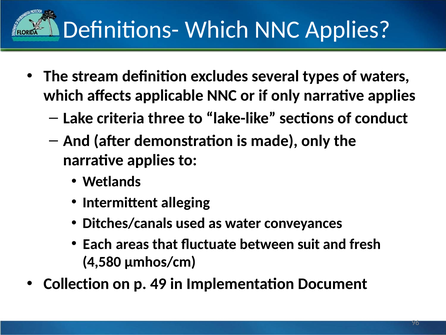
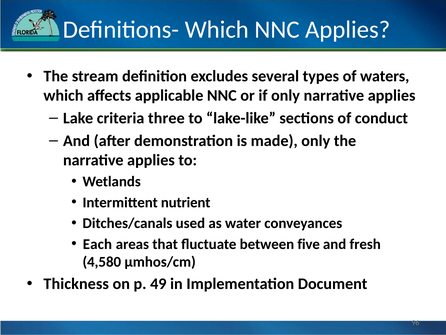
alleging: alleging -> nutrient (186, 202)
suit: suit -> five (309, 244)
Collection: Collection -> Thickness (76, 283)
